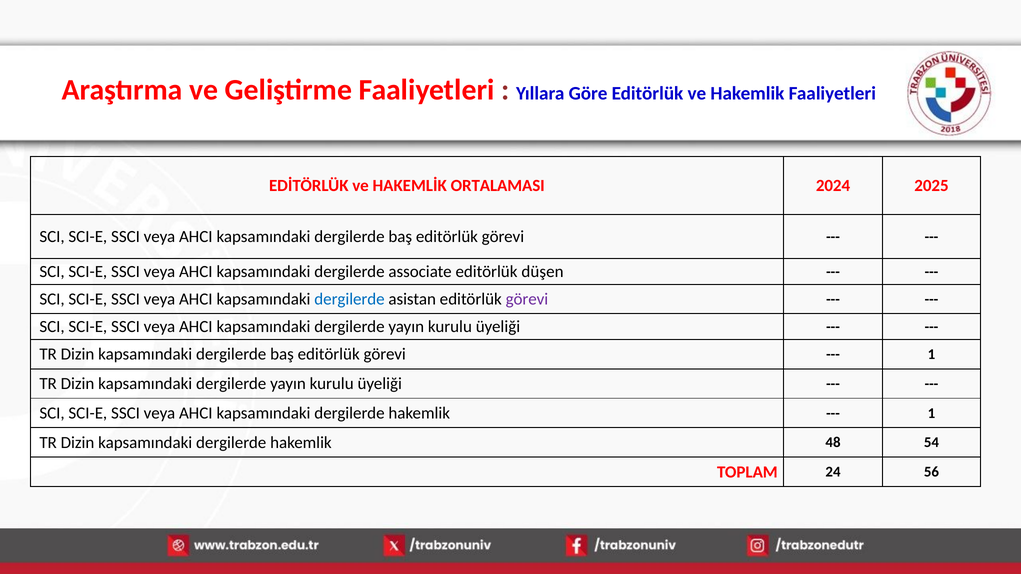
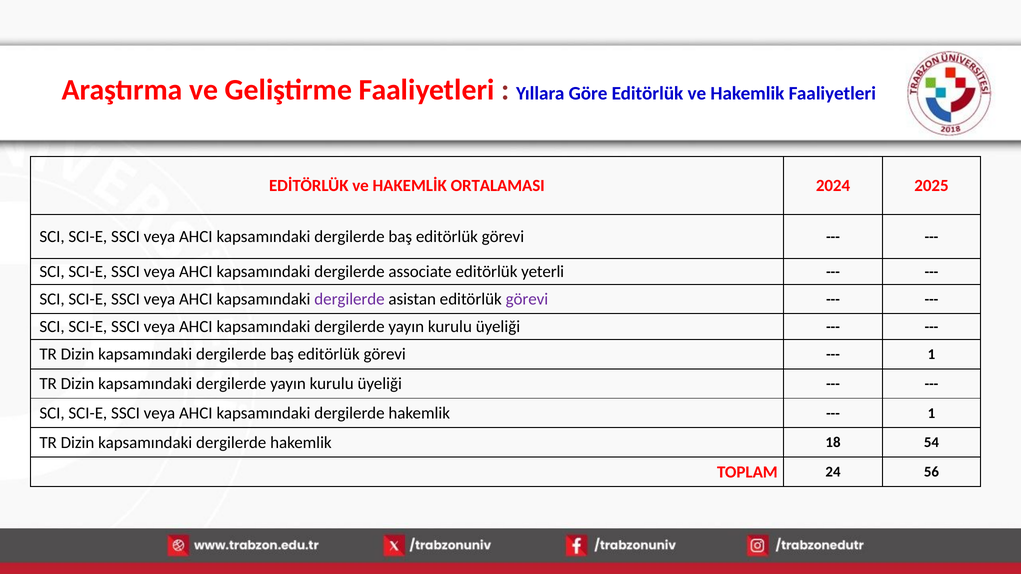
düşen: düşen -> yeterli (543, 272)
dergilerde colour: blue -> purple (350, 299)
48: 48 -> 18 (833, 443)
